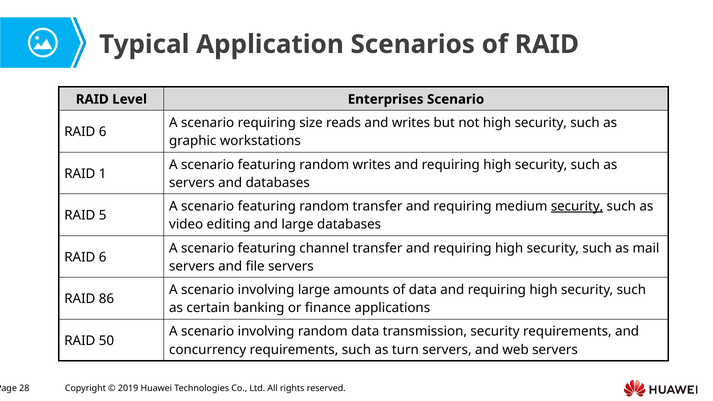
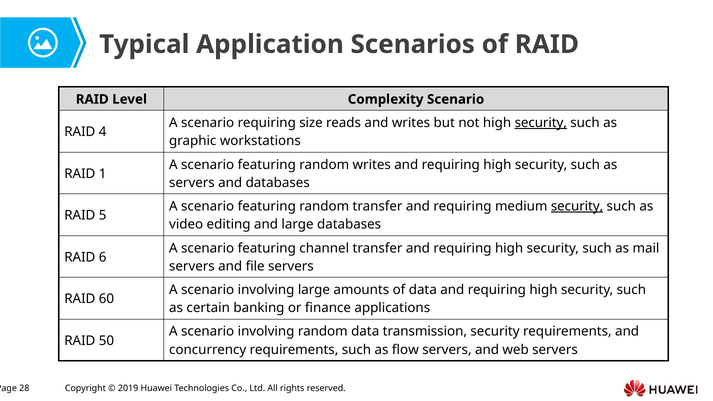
Enterprises: Enterprises -> Complexity (386, 99)
security underline: none -> present (541, 123)
6: 6 -> 4 (103, 132)
86: 86 -> 60 (106, 299)
turn: turn -> flow (405, 350)
